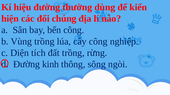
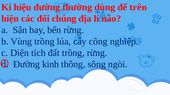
kiến: kiến -> trên (138, 7)
bến công: công -> rừng (74, 30)
